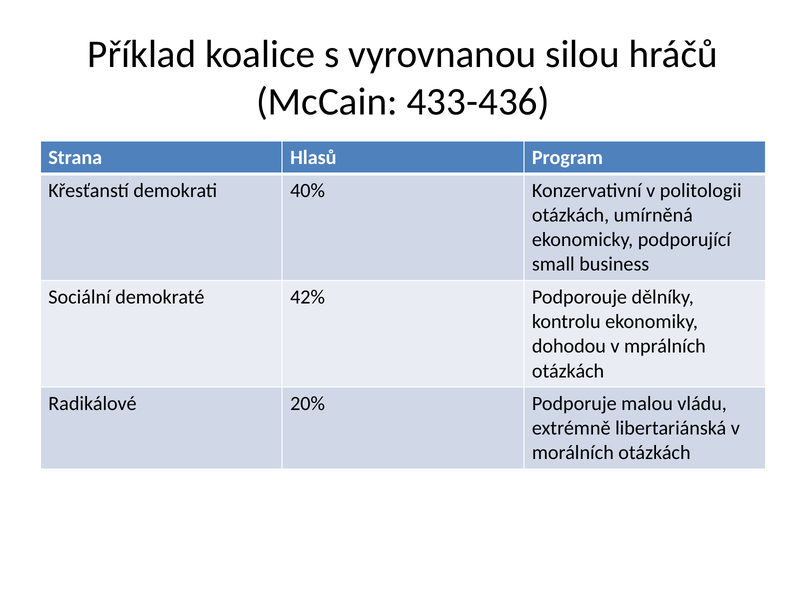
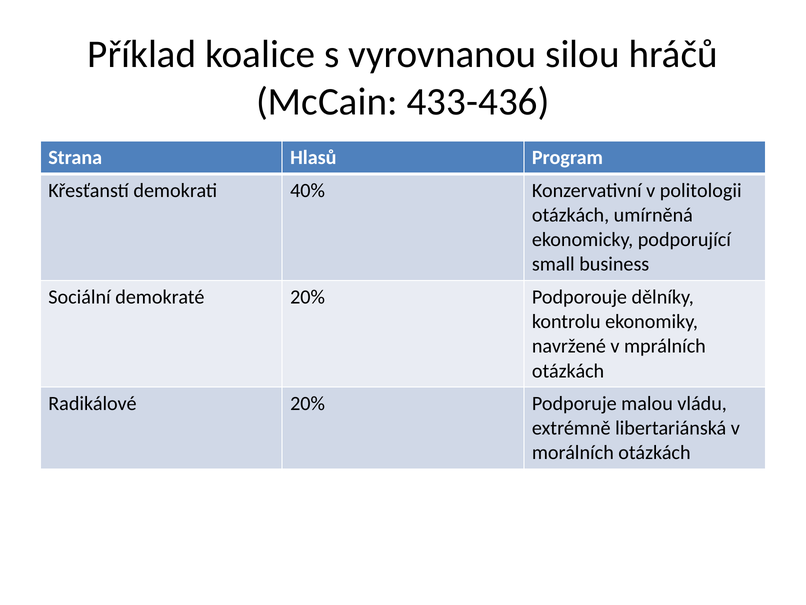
demokraté 42%: 42% -> 20% (308, 297)
dohodou: dohodou -> navržené (569, 346)
